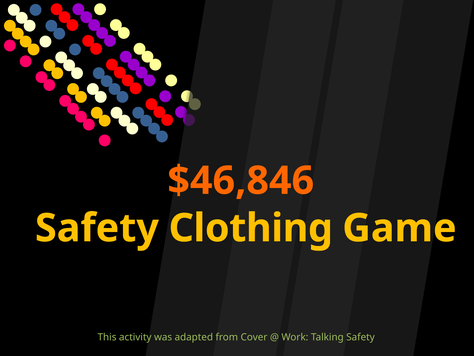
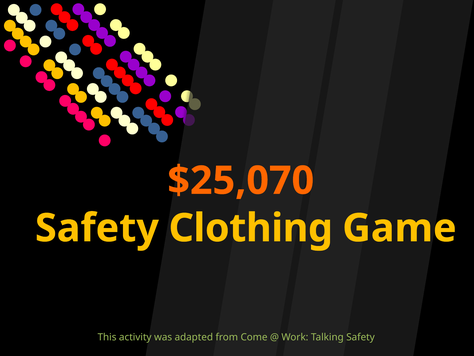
$46,846: $46,846 -> $25,070 (241, 181)
Cover: Cover -> Come (254, 337)
